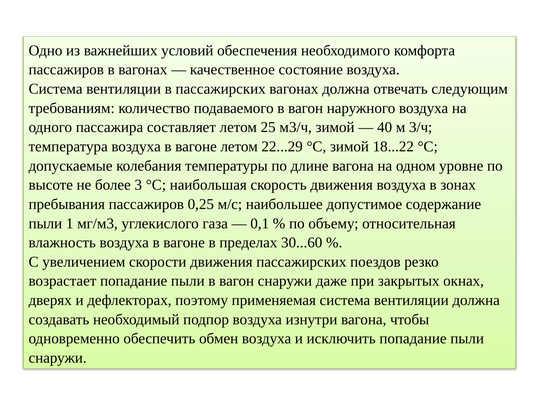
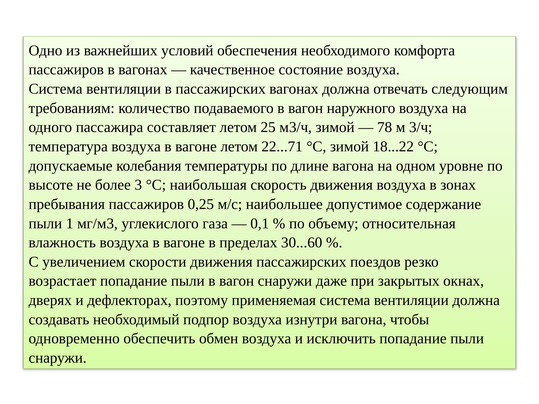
40: 40 -> 78 (385, 127)
22...29: 22...29 -> 22...71 (282, 147)
